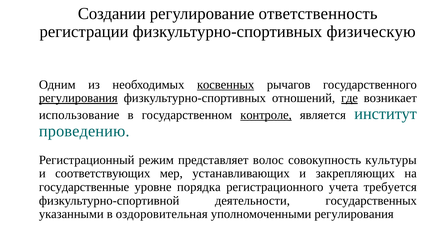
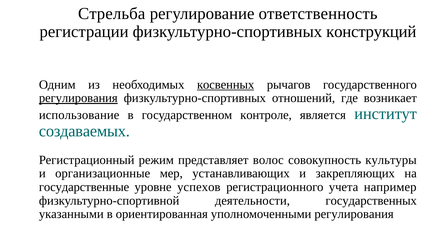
Создании: Создании -> Стрельба (112, 14)
физическую: физическую -> конструкций (371, 32)
где underline: present -> none (350, 98)
контроле underline: present -> none (266, 115)
проведению: проведению -> создаваемых (84, 131)
соответствующих: соответствующих -> организационные (103, 173)
порядка: порядка -> успехов (199, 187)
требуется: требуется -> например (390, 187)
оздоровительная: оздоровительная -> ориентированная (162, 214)
